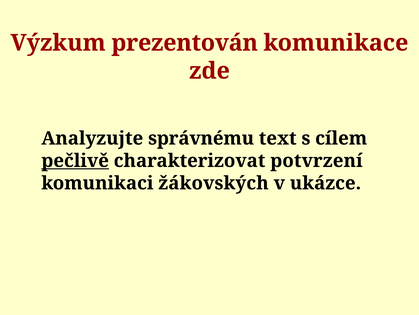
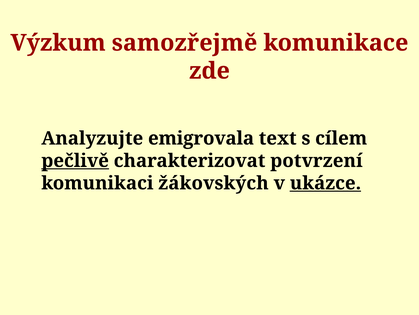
prezentován: prezentován -> samozřejmě (184, 43)
správnému: správnému -> emigrovala (201, 138)
ukázce underline: none -> present (325, 183)
